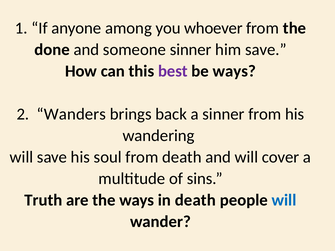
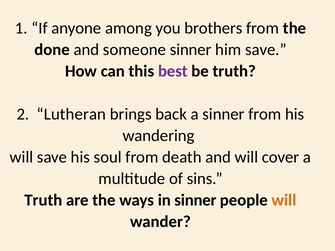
whoever: whoever -> brothers (213, 28)
be ways: ways -> truth (234, 71)
Wanders: Wanders -> Lutheran (71, 114)
in death: death -> sinner (195, 200)
will colour: blue -> orange (284, 200)
